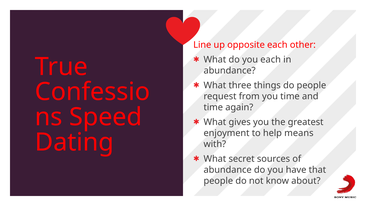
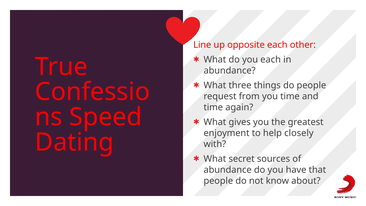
means: means -> closely (299, 133)
